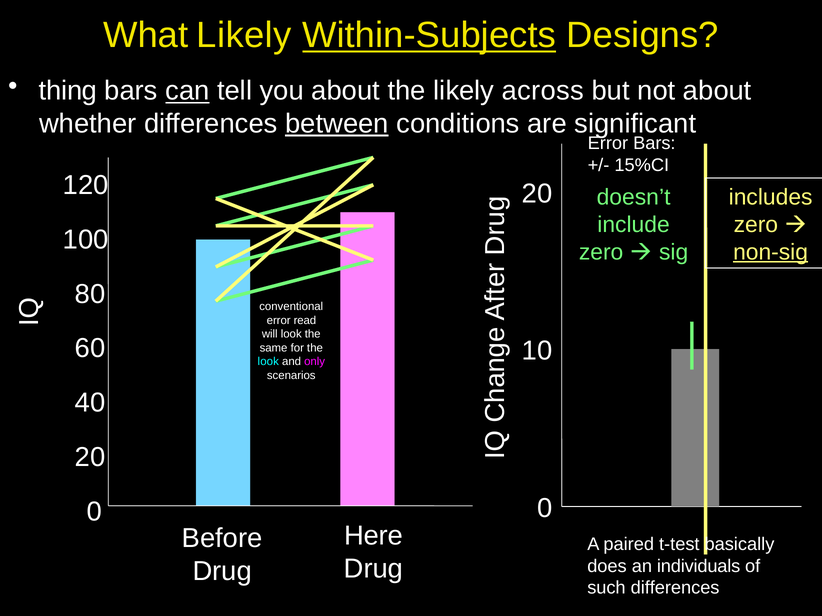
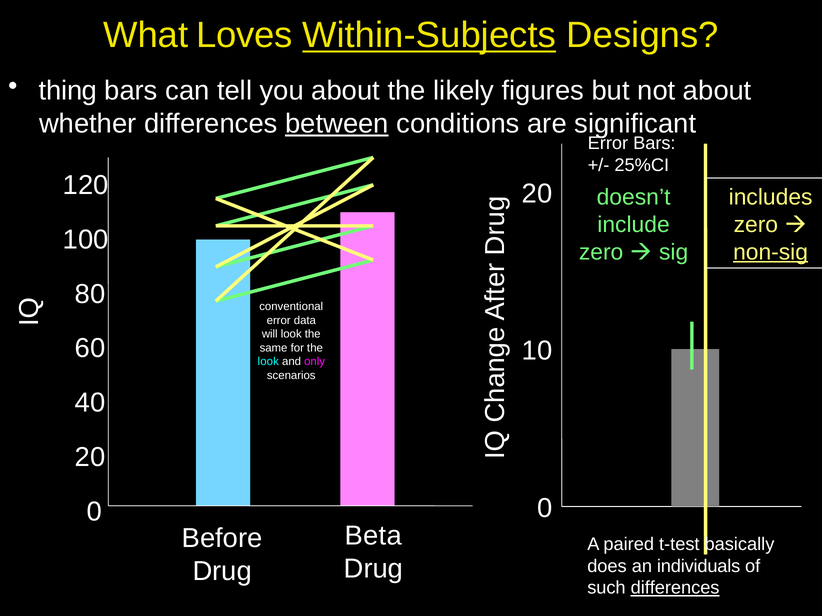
What Likely: Likely -> Loves (244, 35)
can underline: present -> none (187, 91)
across: across -> figures (543, 91)
15%CI: 15%CI -> 25%CI (642, 165)
read: read -> data (305, 321)
Here: Here -> Beta (373, 536)
differences underline: none -> present (675, 588)
